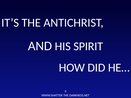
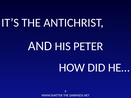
SPIRIT: SPIRIT -> PETER (88, 46)
